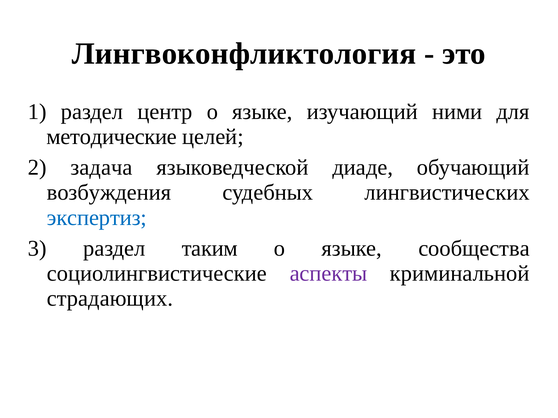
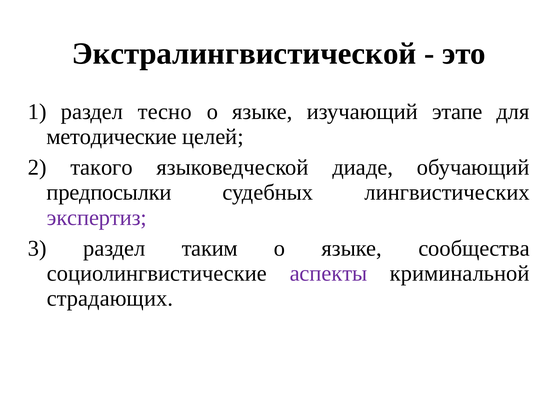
Лингвоконфликтология: Лингвоконфликтология -> Экстралингвистической (244, 54)
центр: центр -> тесно (165, 112)
ними: ними -> этапе (457, 112)
задача: задача -> такого (102, 168)
возбуждения: возбуждения -> предпосылки (109, 193)
экспертиз colour: blue -> purple (97, 218)
